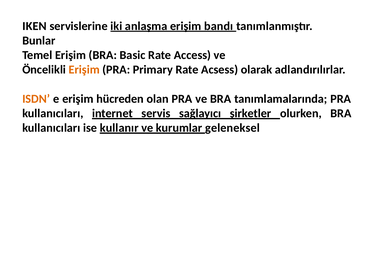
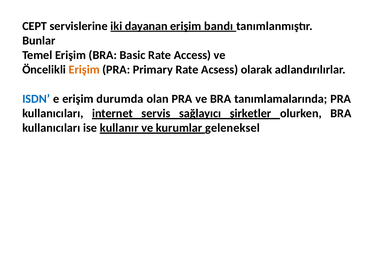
IKEN: IKEN -> CEPT (35, 26)
anlaşma: anlaşma -> dayanan (146, 26)
ISDN colour: orange -> blue (36, 99)
hücreden: hücreden -> durumda (120, 99)
